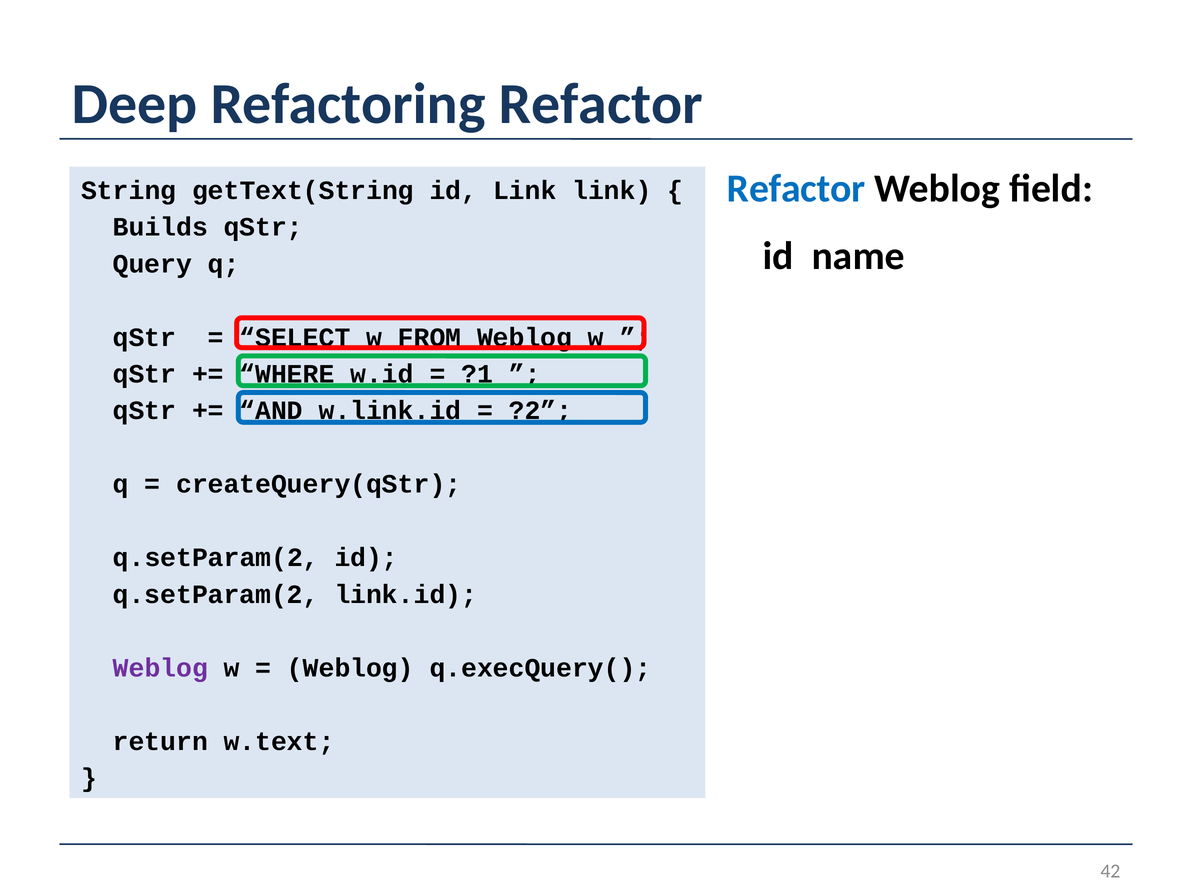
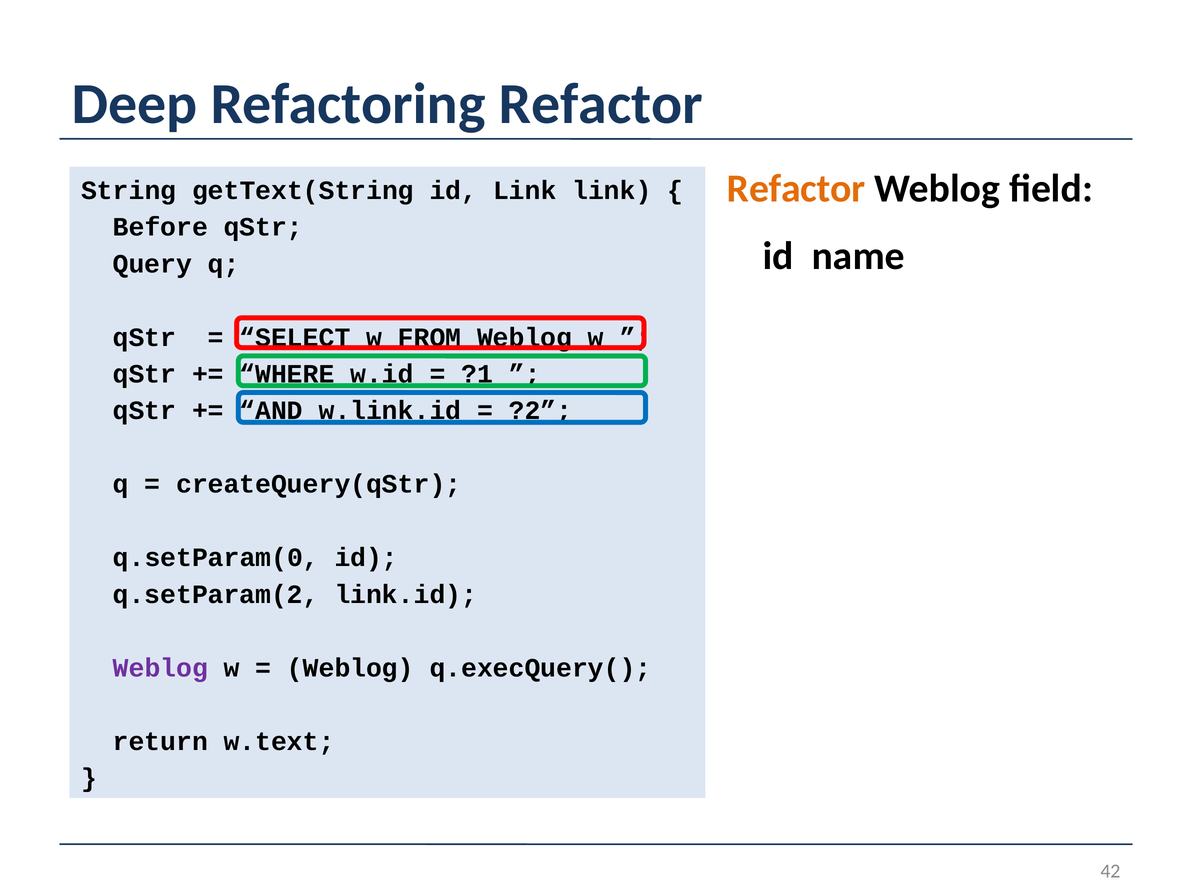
Refactor colour: blue -> orange (796, 189)
Builds: Builds -> Before (160, 227)
q.setParam(2: q.setParam(2 -> q.setParam(0 (216, 558)
